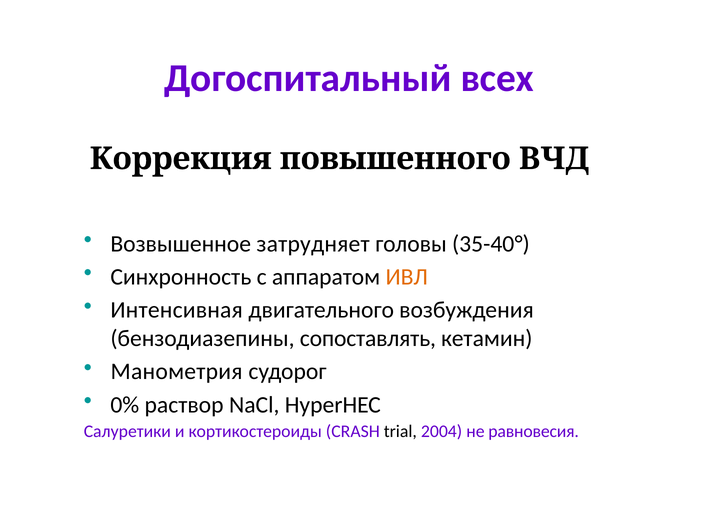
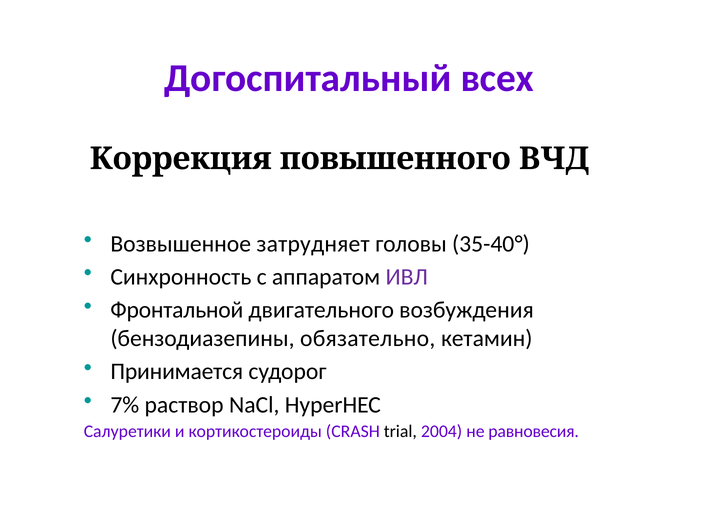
ИВЛ colour: orange -> purple (407, 277)
Интенсивная: Интенсивная -> Фронтальной (177, 310)
сопоставлять: сопоставлять -> обязательно (368, 338)
Манометрия: Манометрия -> Принимается (177, 371)
0%: 0% -> 7% (125, 405)
